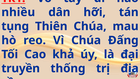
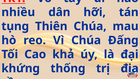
truyền: truyền -> khứng (21, 68)
